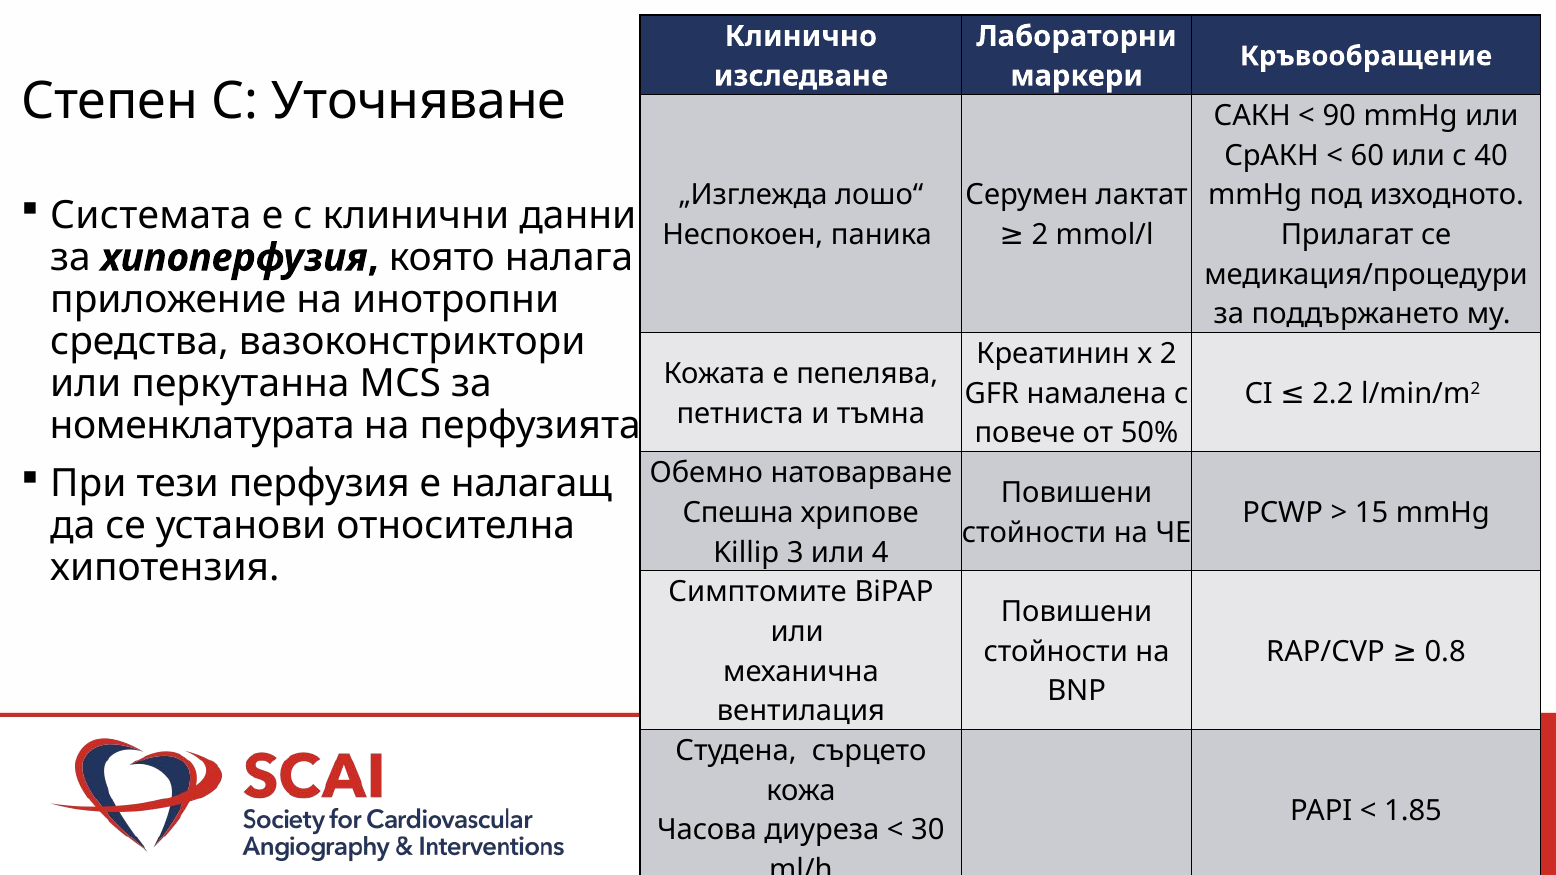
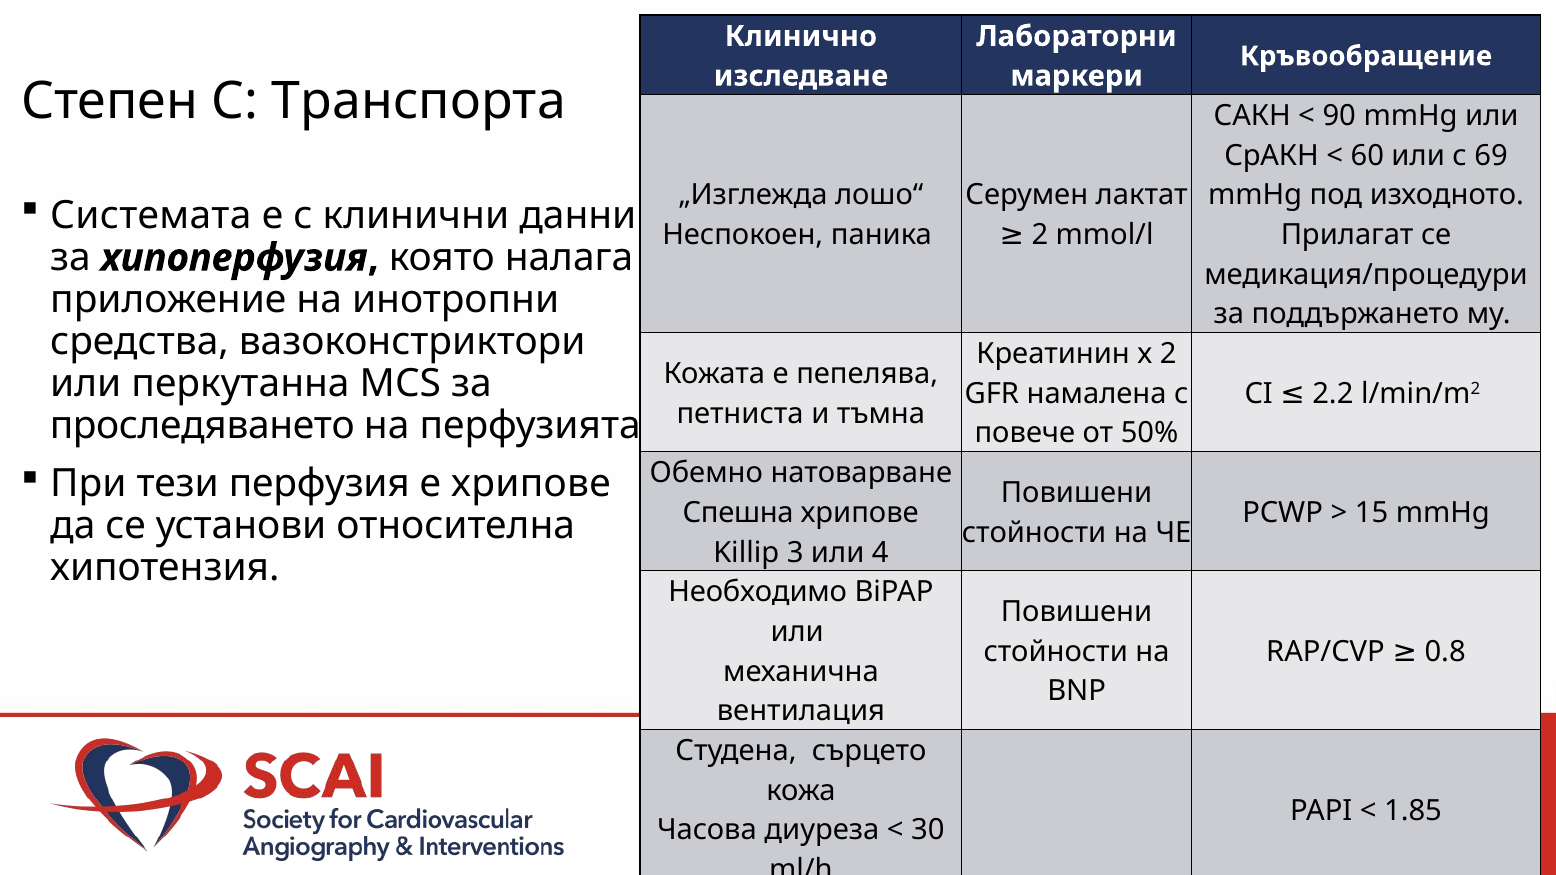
Уточняване: Уточняване -> Транспорта (419, 101)
40: 40 -> 69 (1491, 155)
номенклатурата: номенклатурата -> проследяването (202, 426)
е налагащ: налагащ -> хрипове (531, 484)
Симптомите: Симптомите -> Необходимо (758, 592)
